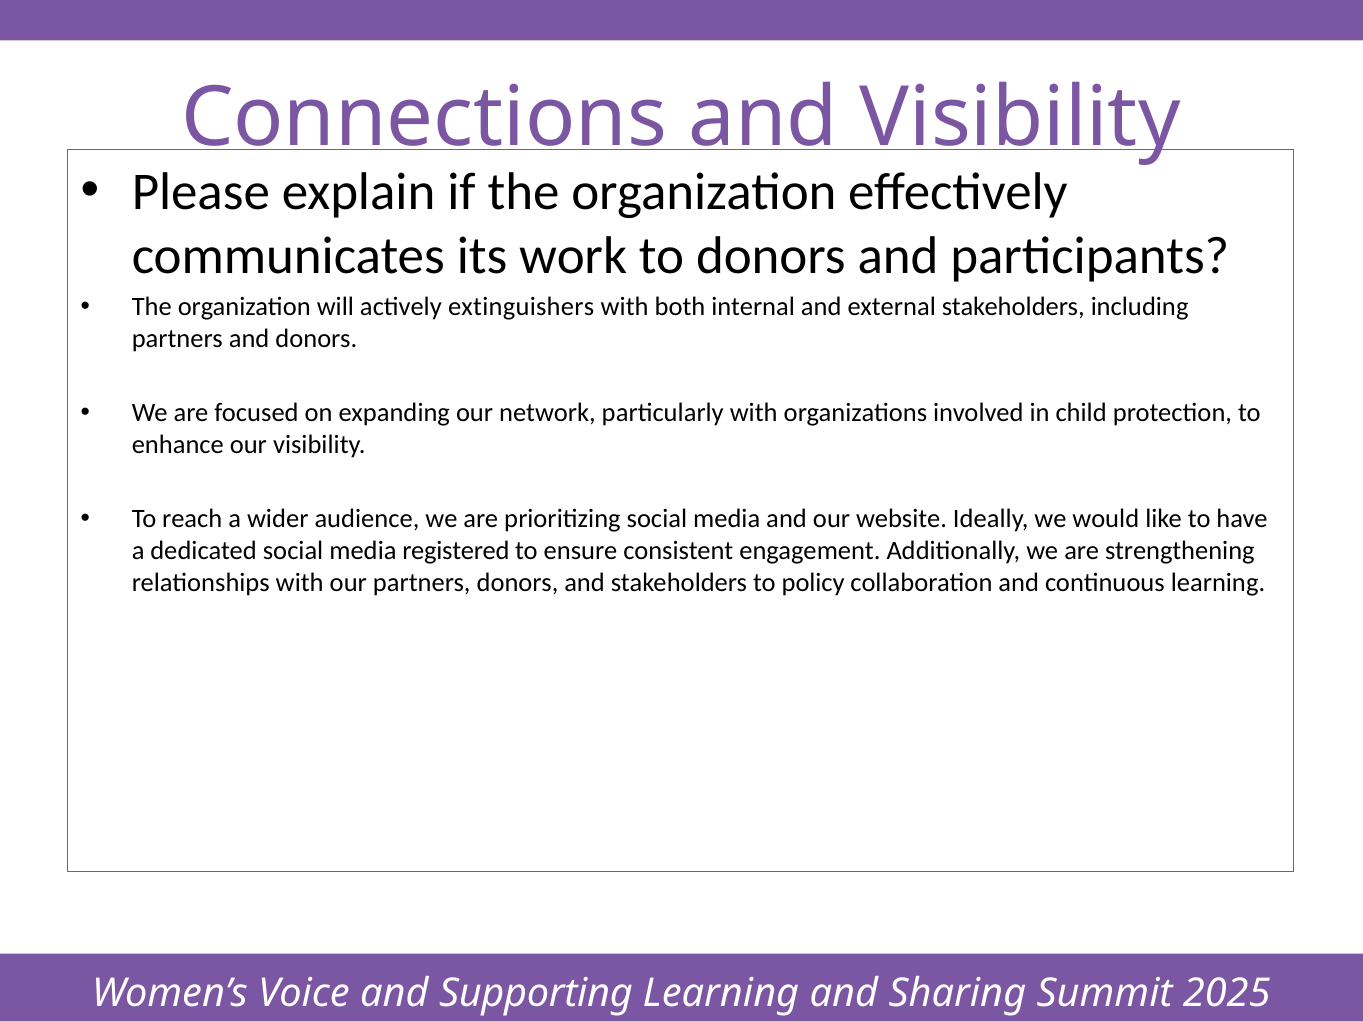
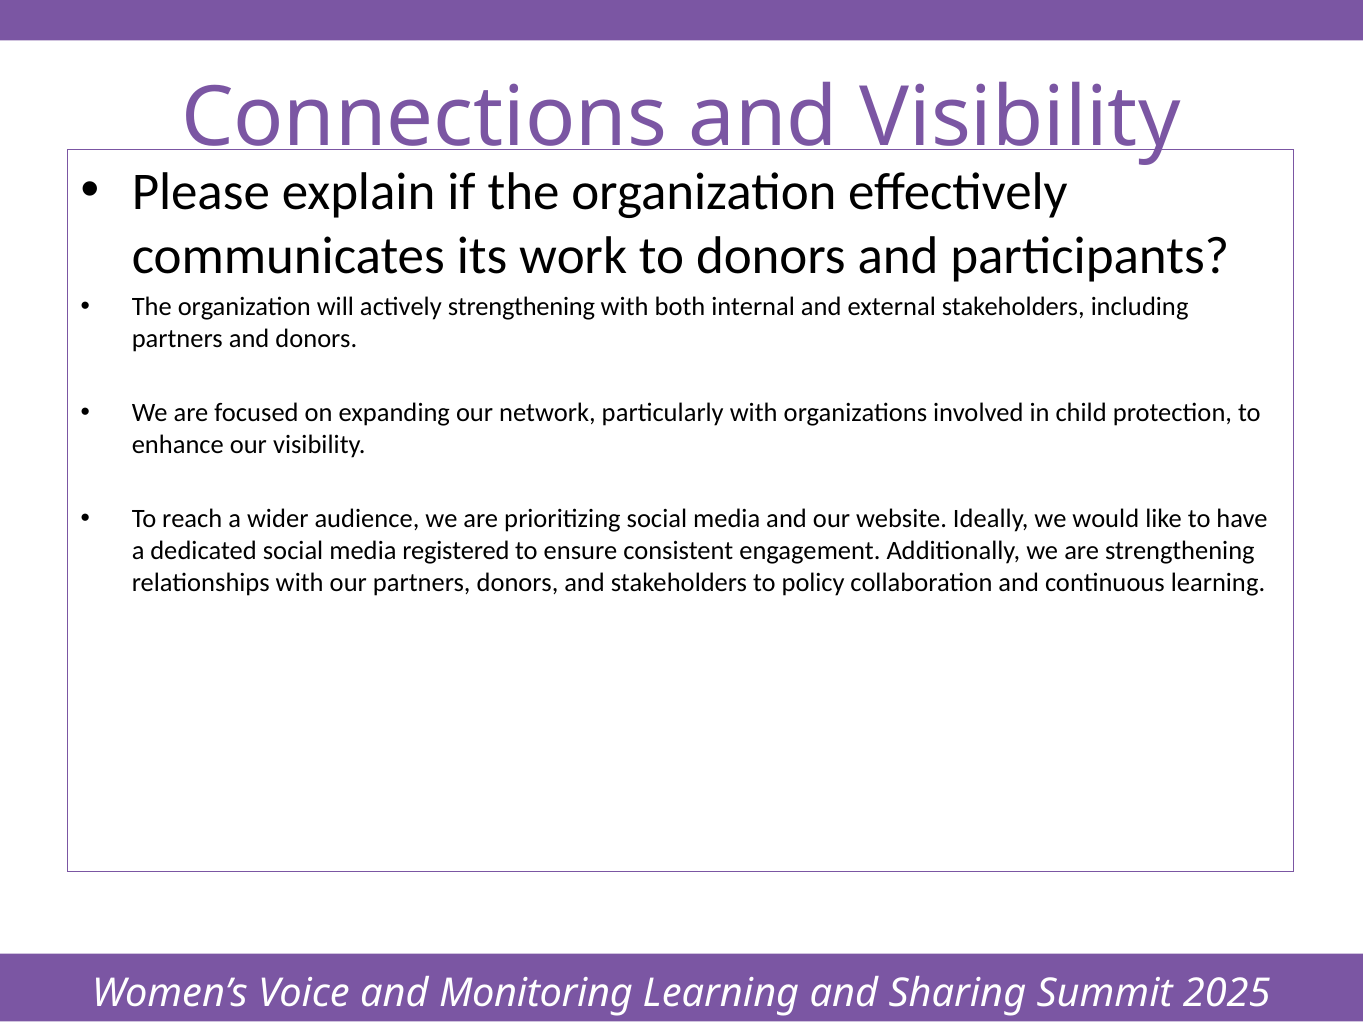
actively extinguishers: extinguishers -> strengthening (521, 307)
Supporting: Supporting -> Monitoring (536, 993)
